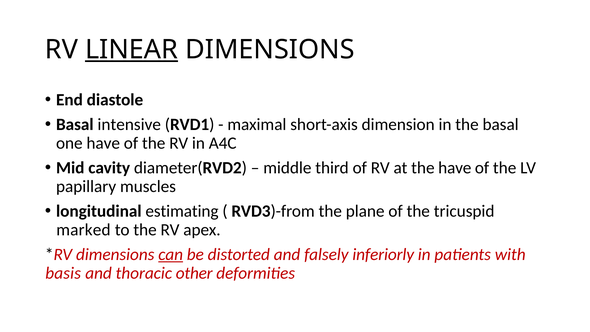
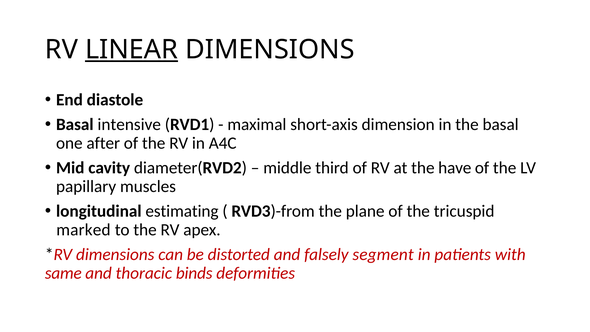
one have: have -> after (103, 143)
can underline: present -> none (171, 254)
inferiorly: inferiorly -> segment (383, 254)
basis: basis -> same (63, 273)
other: other -> binds (194, 273)
